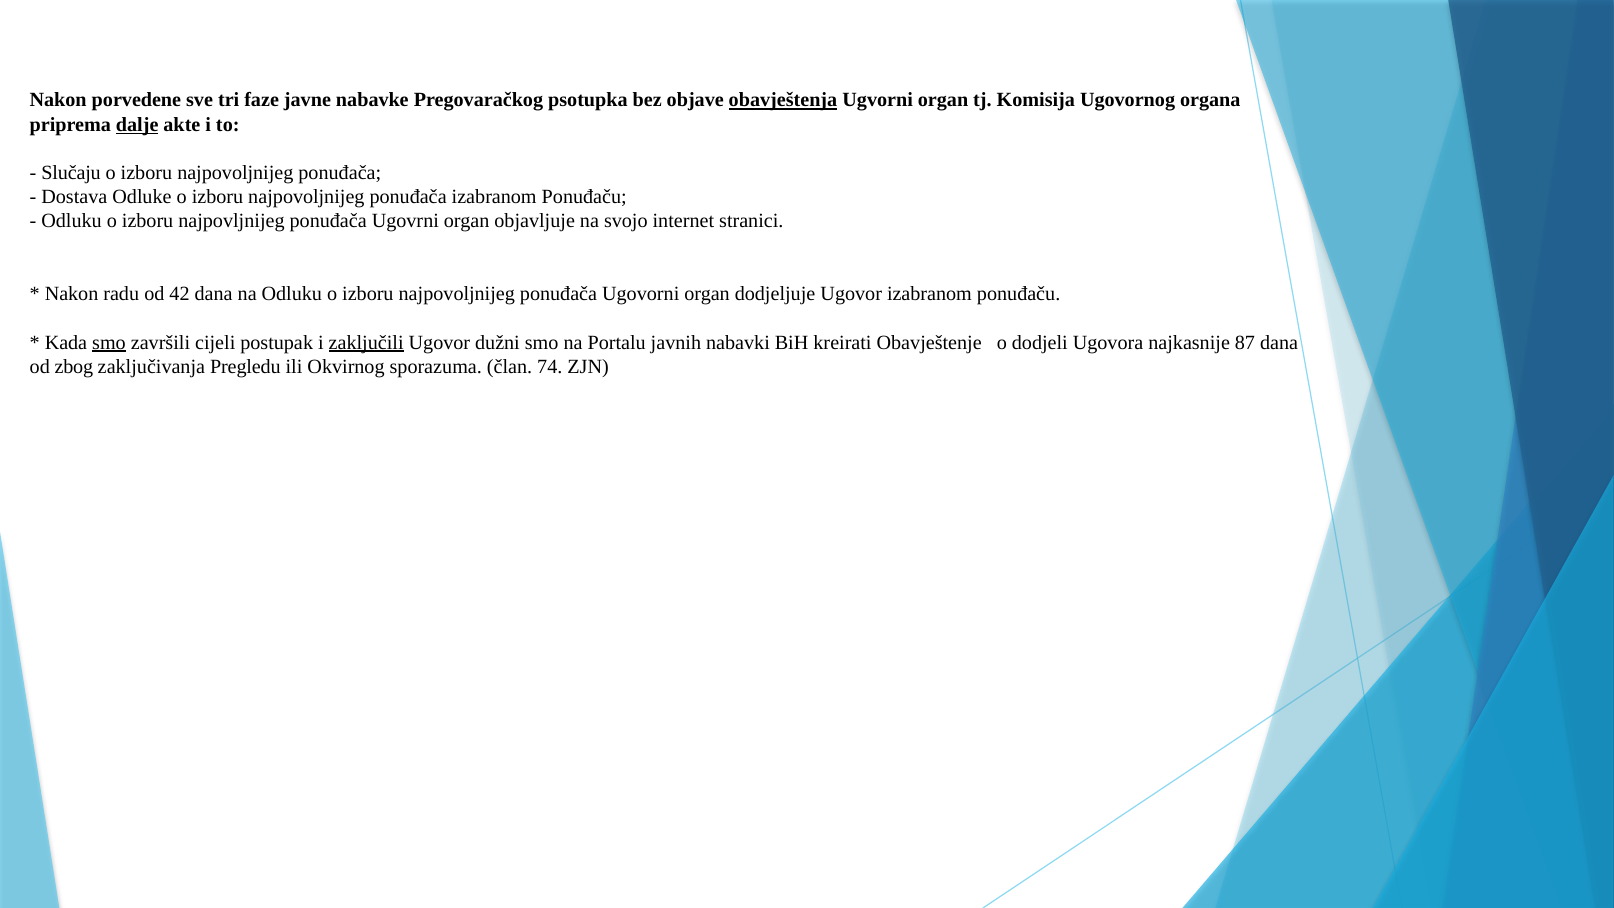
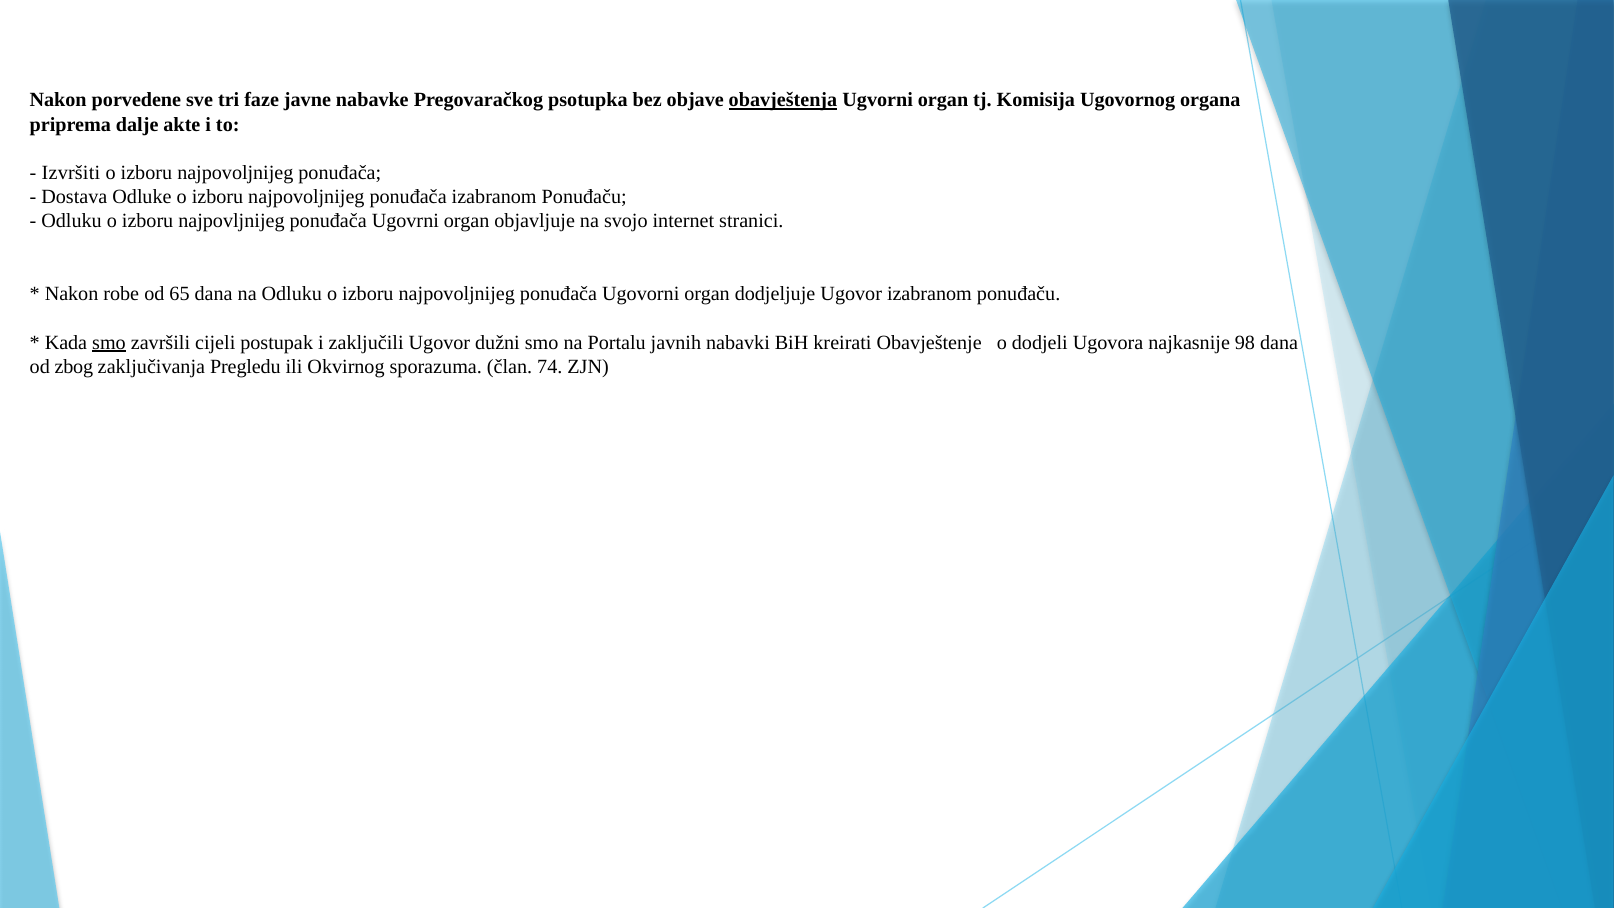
dalje underline: present -> none (137, 124)
Slučaju: Slučaju -> Izvršiti (71, 173)
radu: radu -> robe (121, 294)
42: 42 -> 65 (180, 294)
zaključili underline: present -> none (366, 342)
87: 87 -> 98 (1245, 342)
